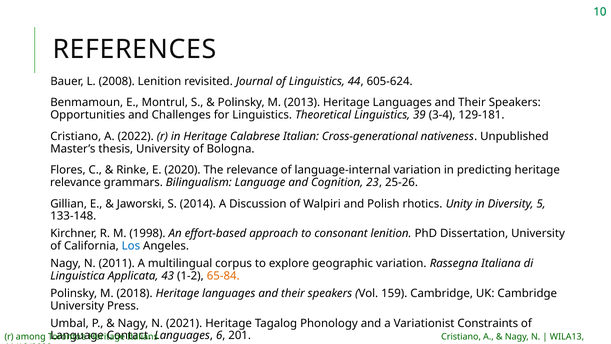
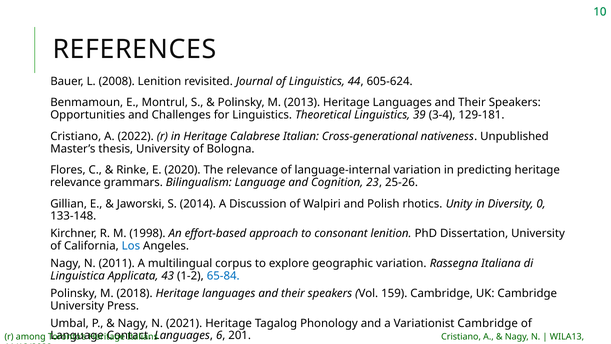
5: 5 -> 0 (541, 204)
65-84 colour: orange -> blue (223, 276)
Variationist Constraints: Constraints -> Cambridge (488, 323)
